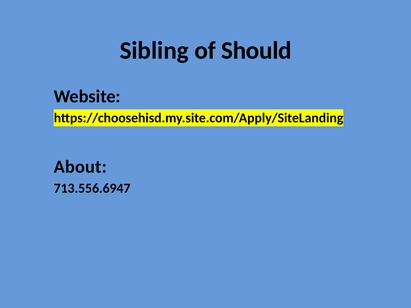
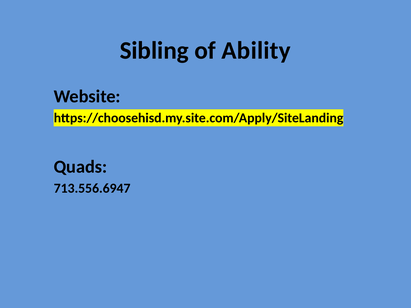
Should: Should -> Ability (256, 51)
About: About -> Quads (80, 167)
